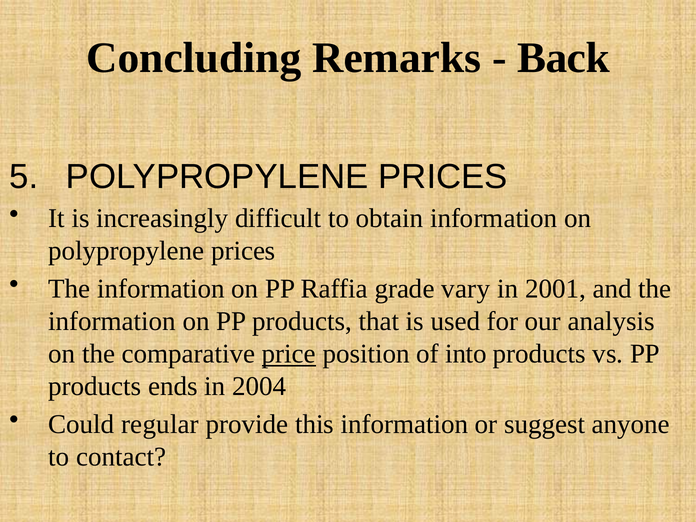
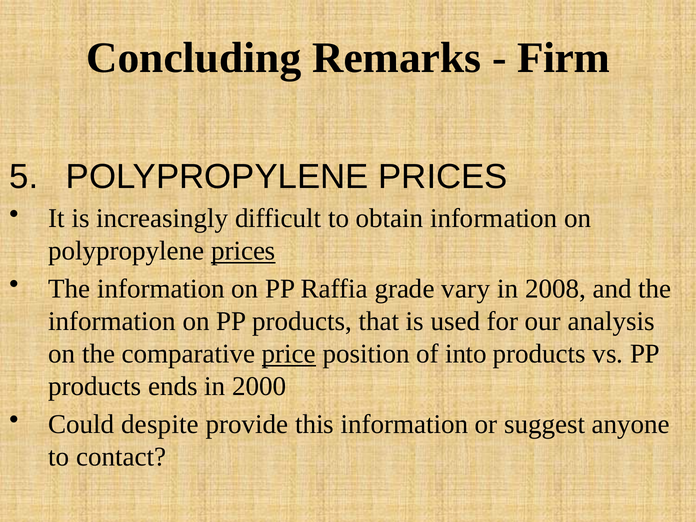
Back: Back -> Firm (564, 58)
prices underline: none -> present (243, 251)
2001: 2001 -> 2008 (556, 289)
2004: 2004 -> 2000 (259, 386)
regular: regular -> despite (160, 424)
